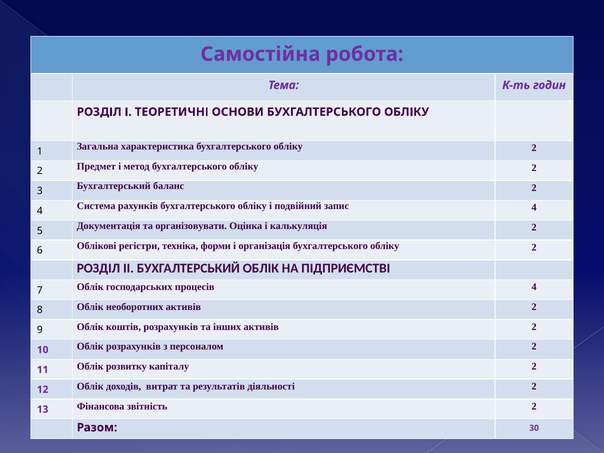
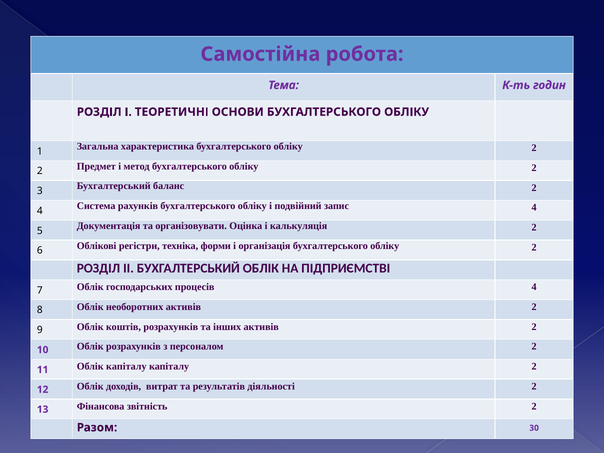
Облік розвитку: розвитку -> капіталу (126, 367)
